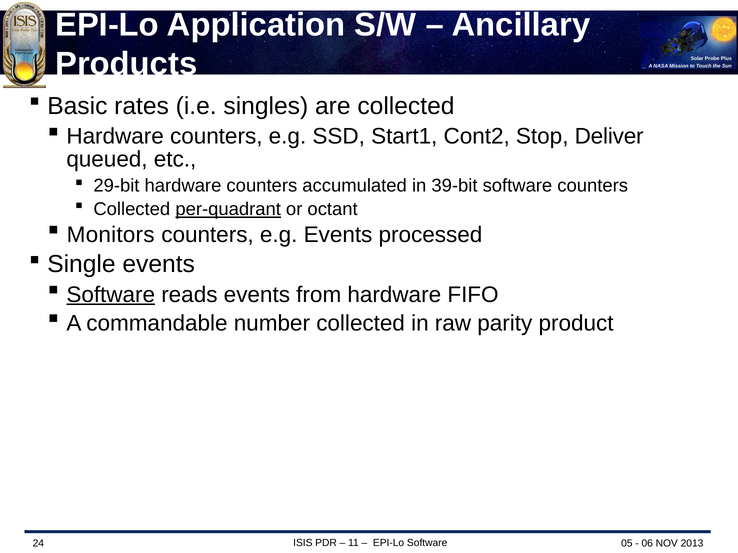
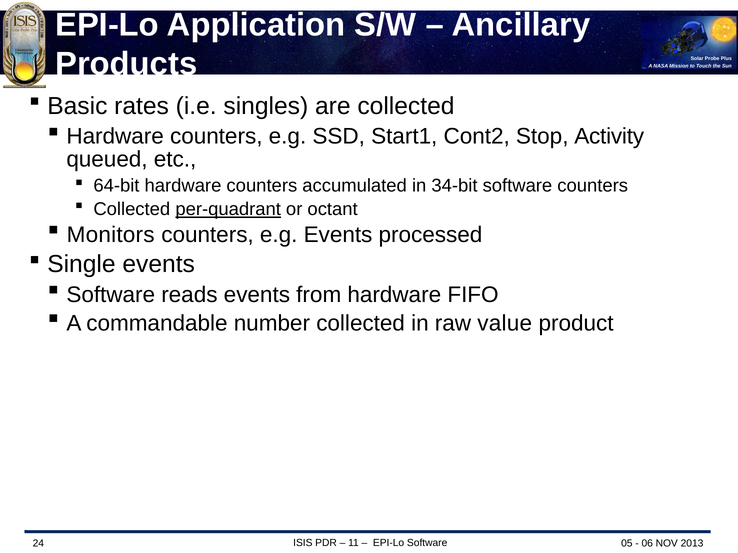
Deliver: Deliver -> Activity (609, 136)
29-bit: 29-bit -> 64-bit (116, 186)
39-bit: 39-bit -> 34-bit (454, 186)
Software underline: present -> none (111, 295)
parity: parity -> value (505, 323)
